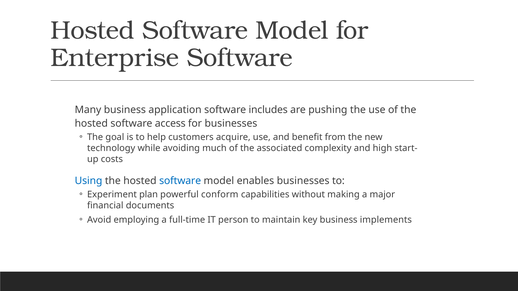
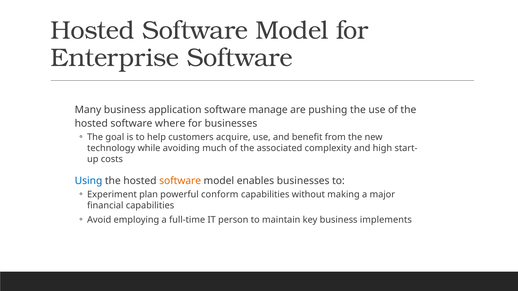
includes: includes -> manage (268, 110)
access: access -> where (170, 124)
software colour: blue -> orange (180, 181)
financial documents: documents -> capabilities (150, 206)
